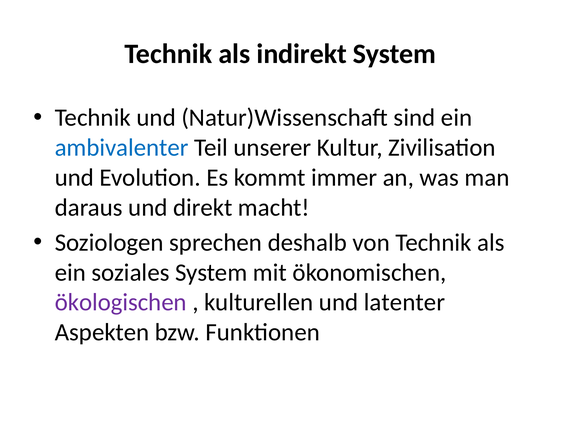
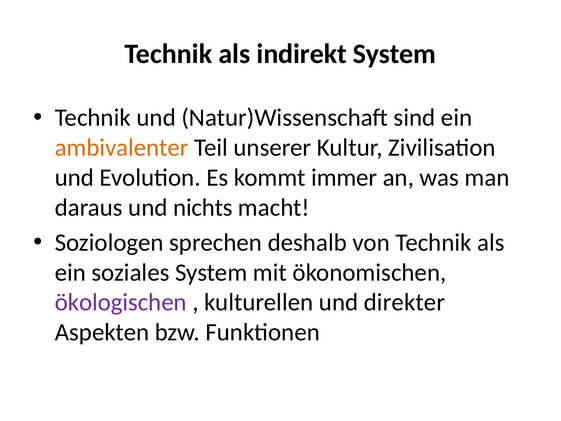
ambivalenter colour: blue -> orange (122, 148)
direkt: direkt -> nichts (203, 207)
latenter: latenter -> direkter (404, 302)
